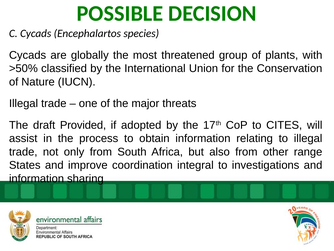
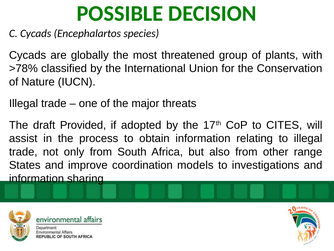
>50%: >50% -> >78% (23, 68)
integral: integral -> models (195, 165)
